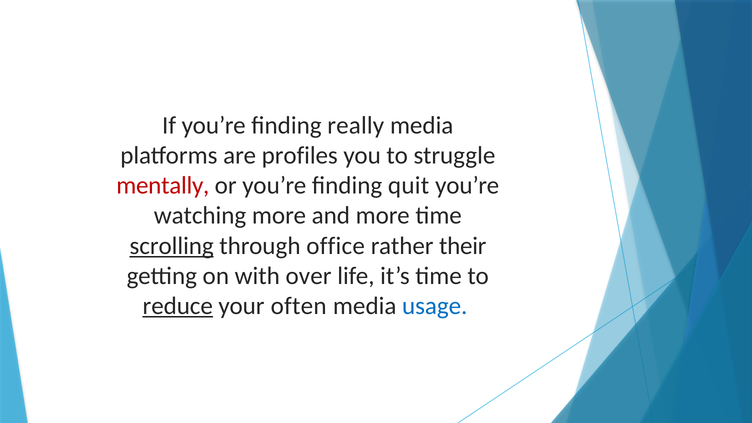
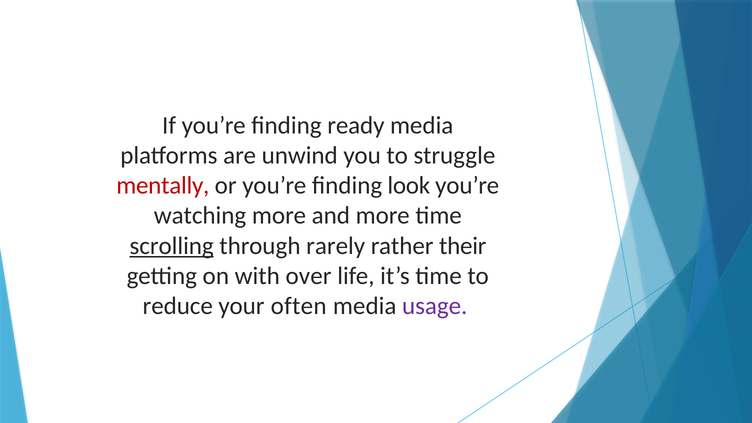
really: really -> ready (356, 125)
profiles: profiles -> unwind (300, 156)
quit: quit -> look (409, 186)
office: office -> rarely (336, 246)
reduce underline: present -> none (178, 306)
usage colour: blue -> purple (435, 306)
